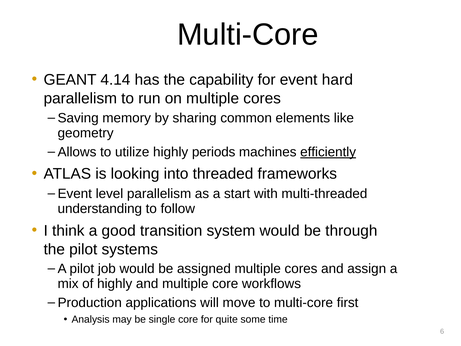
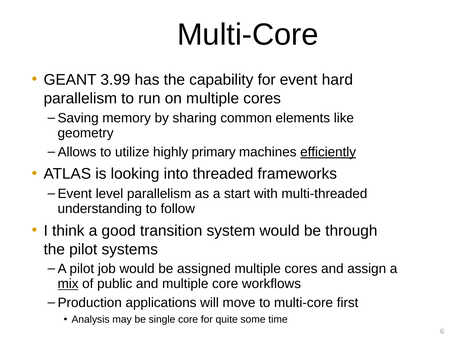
4.14: 4.14 -> 3.99 (115, 80)
periods: periods -> primary (214, 152)
mix underline: none -> present (68, 284)
of highly: highly -> public (115, 284)
